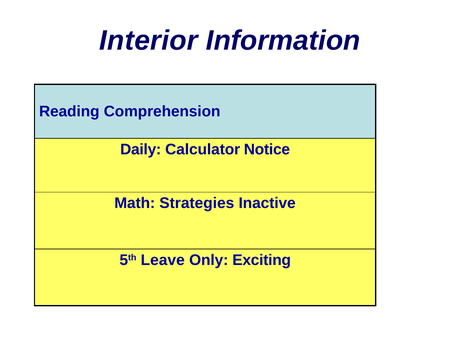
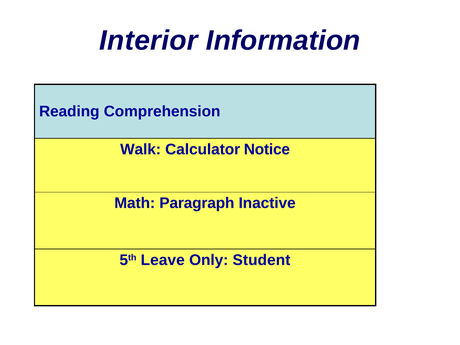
Daily: Daily -> Walk (141, 149)
Strategies: Strategies -> Paragraph (197, 203)
Exciting: Exciting -> Student (261, 260)
